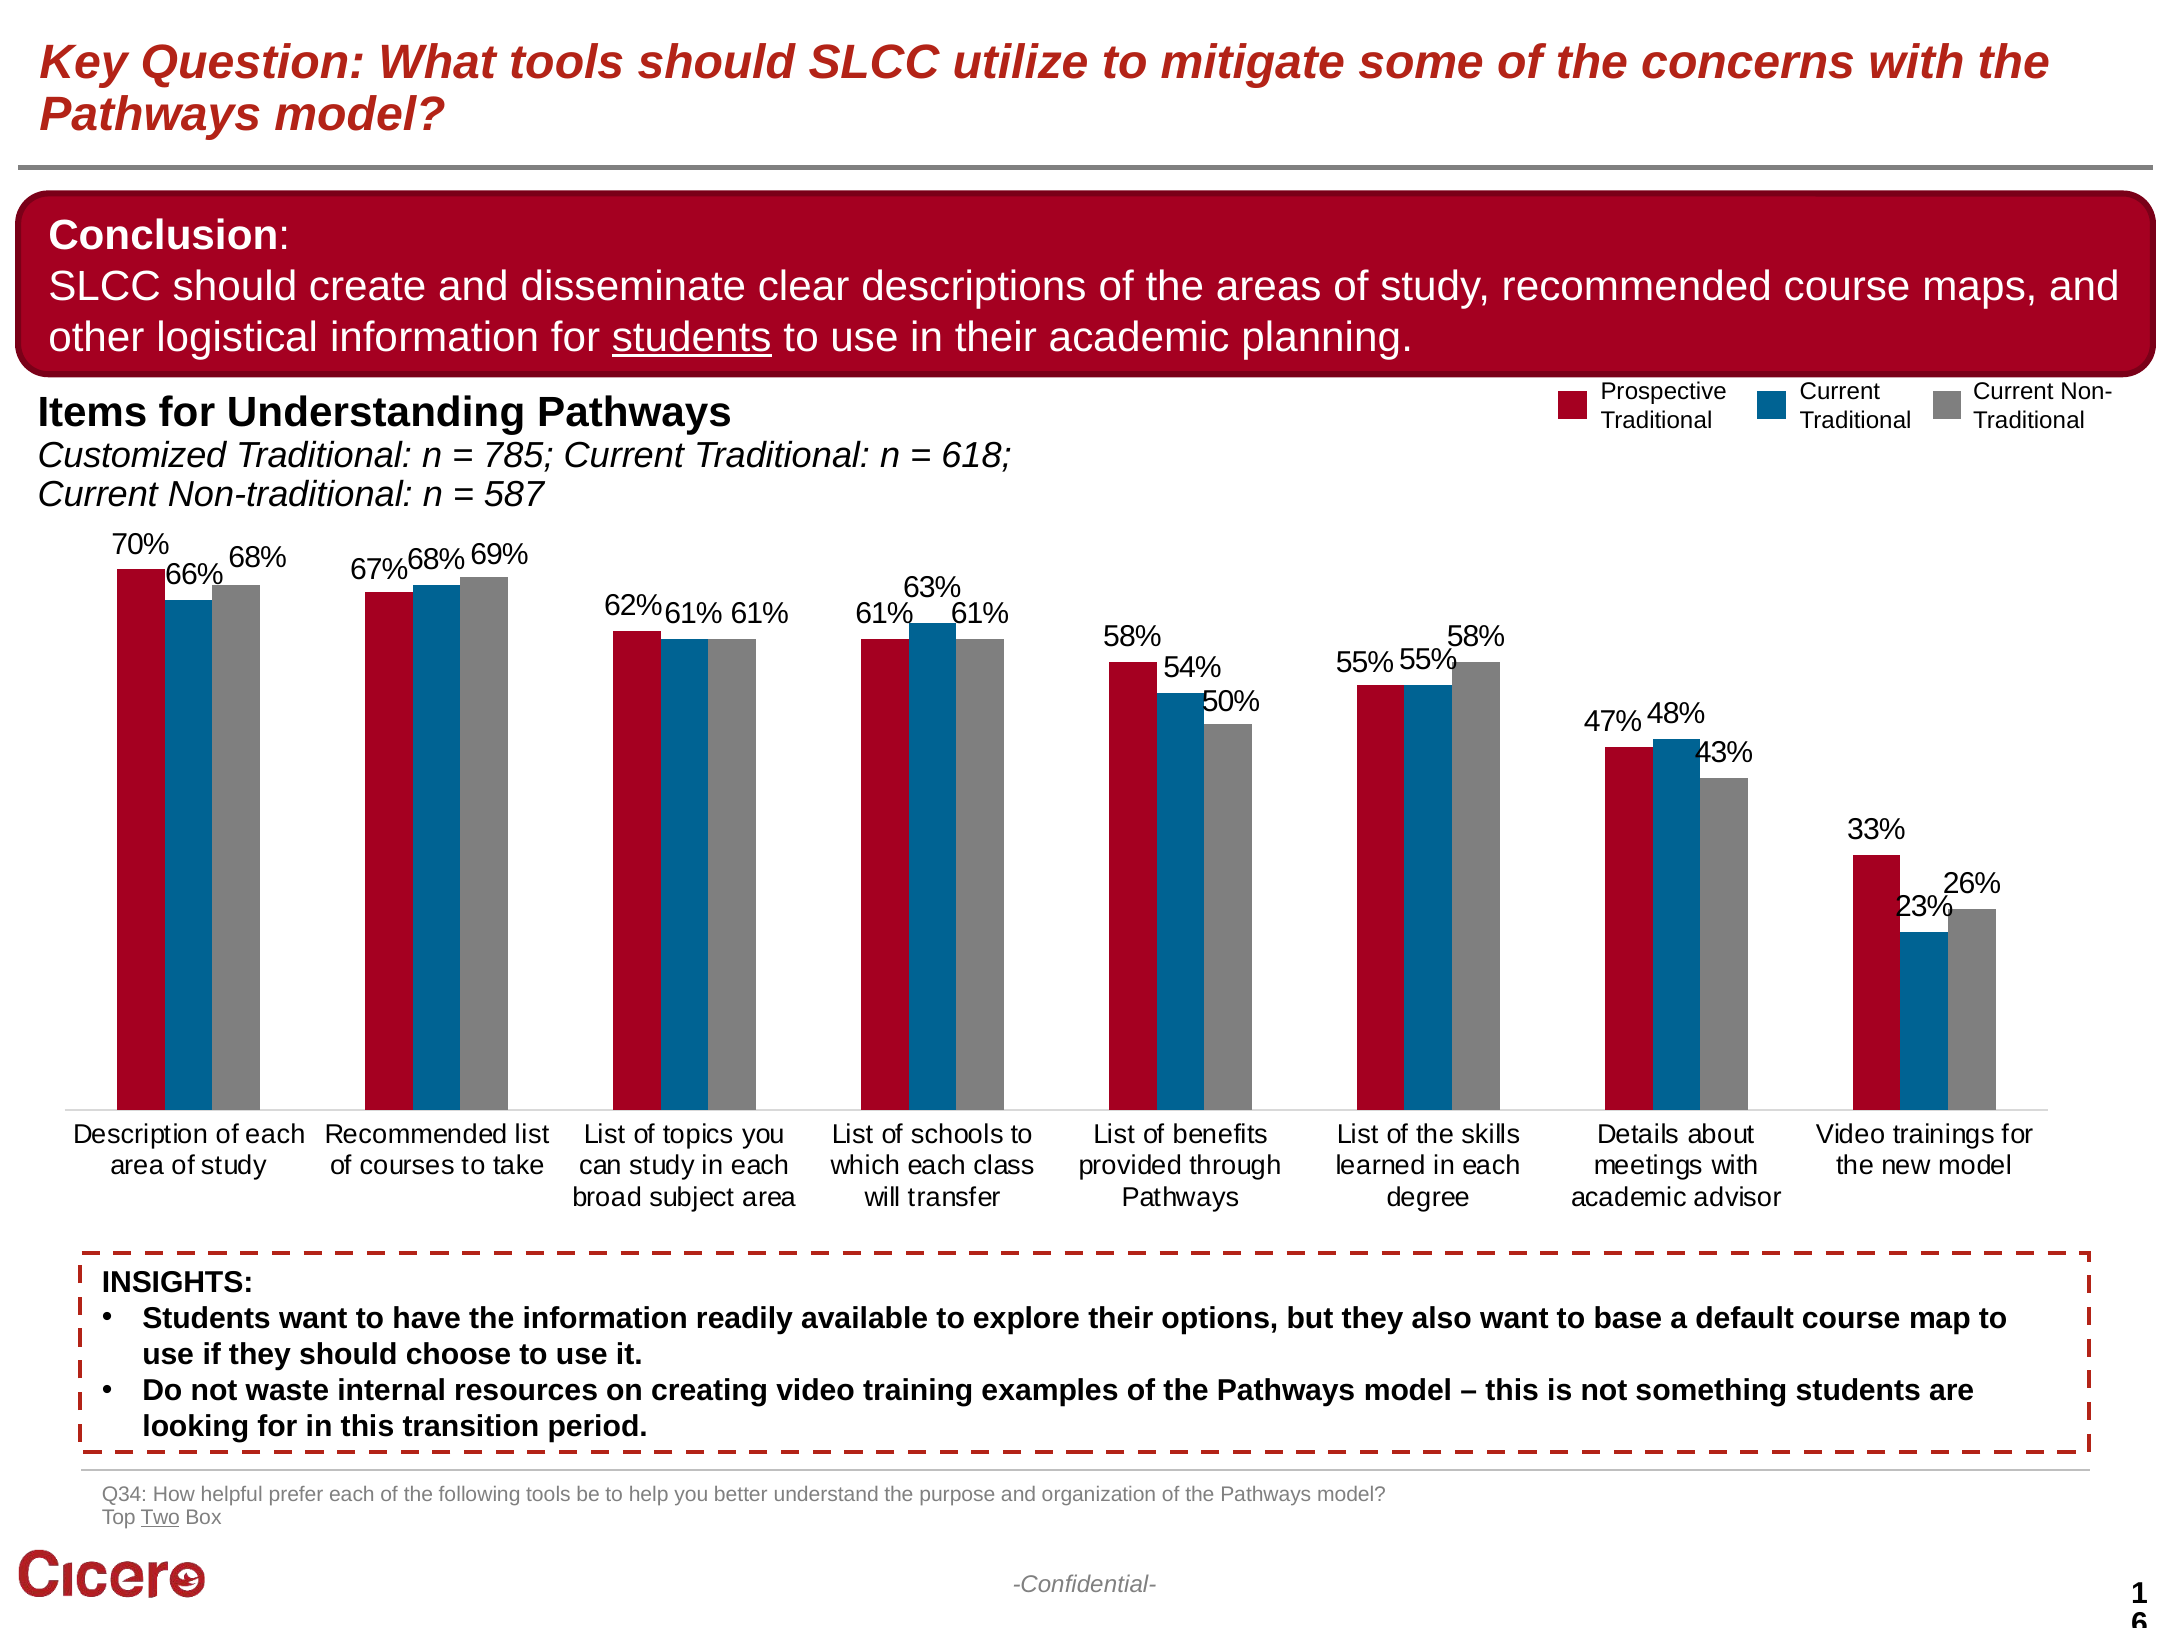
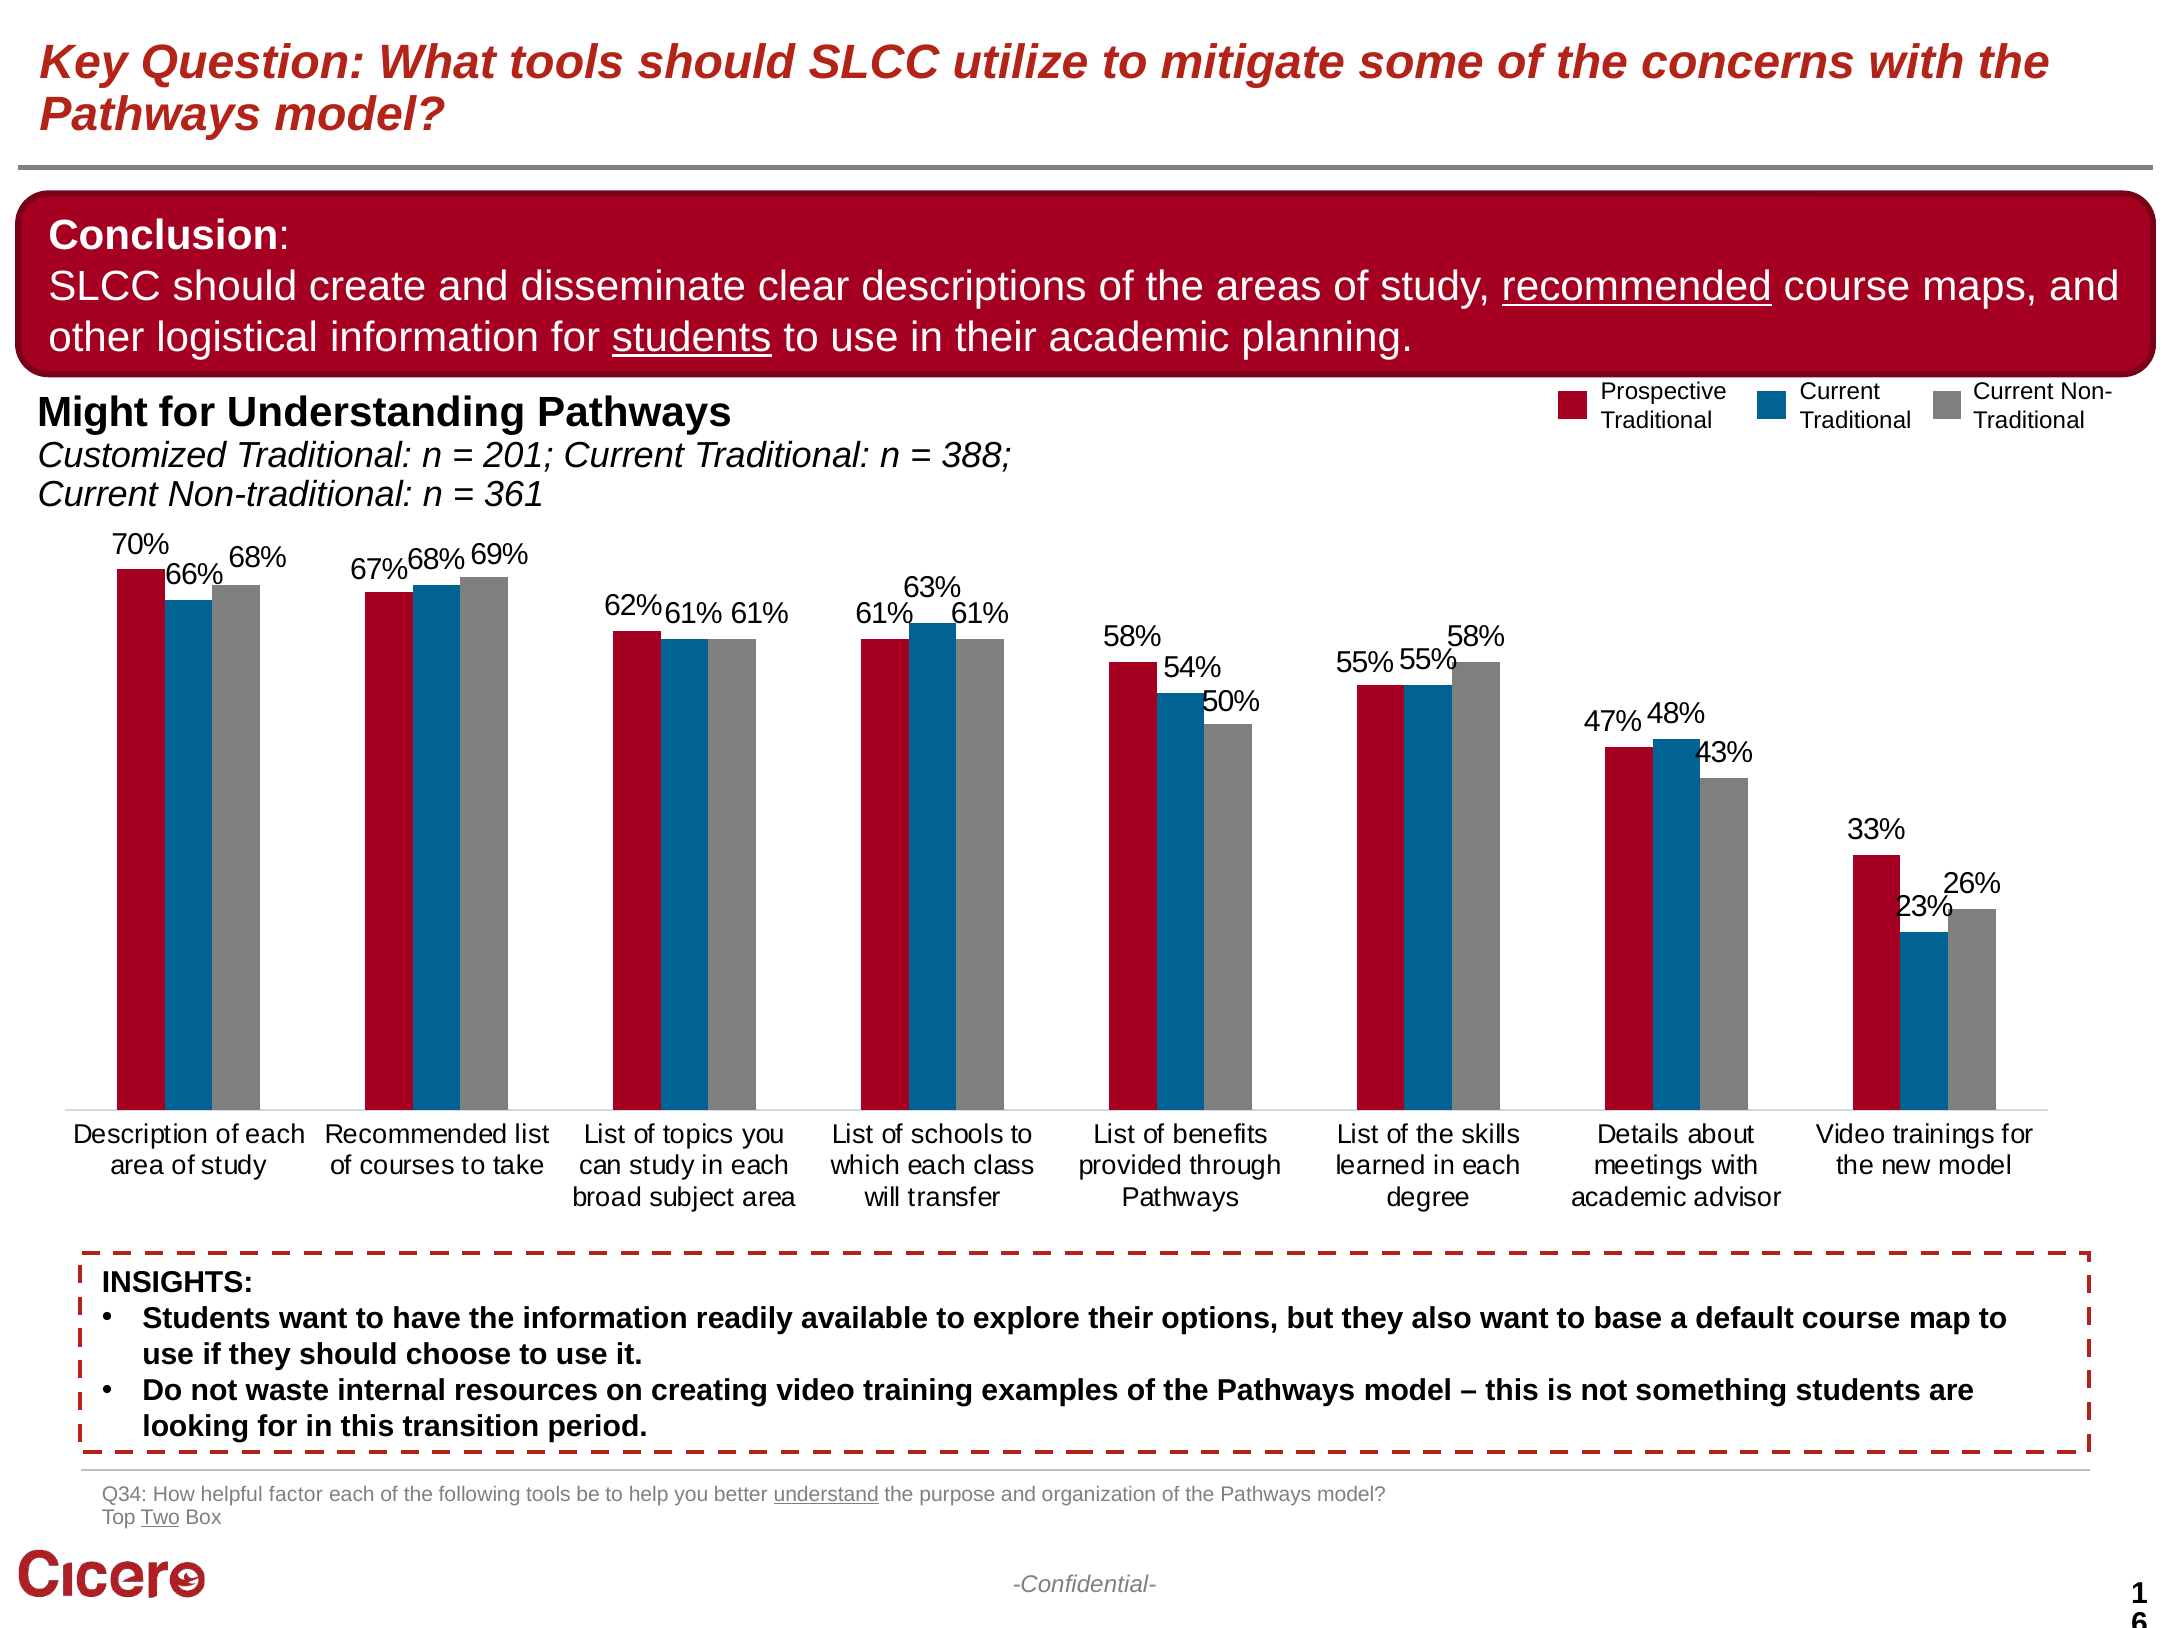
recommended underline: none -> present (1637, 287)
Items: Items -> Might (93, 413)
785: 785 -> 201 (518, 455)
618: 618 -> 388 (977, 455)
587: 587 -> 361 (514, 494)
prefer: prefer -> factor (296, 1495)
understand underline: none -> present (826, 1495)
